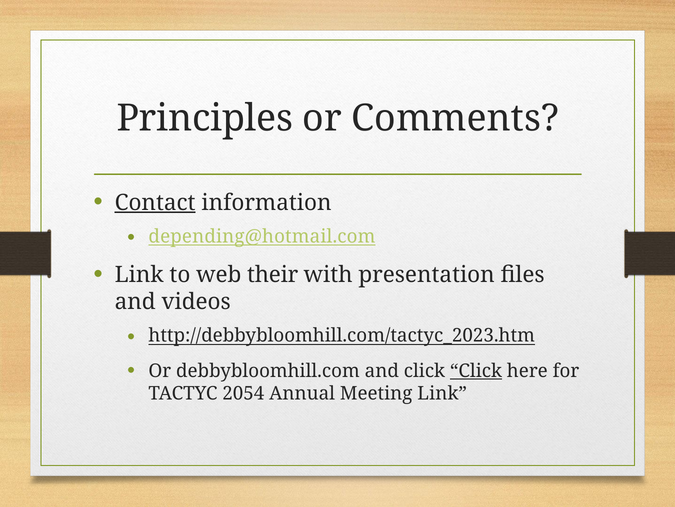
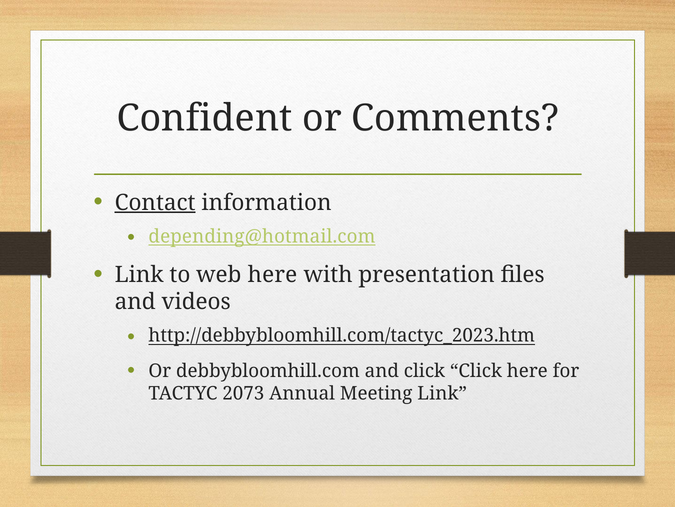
Principles: Principles -> Confident (205, 118)
web their: their -> here (272, 274)
Click underline: present -> none (476, 370)
2054: 2054 -> 2073 (243, 393)
